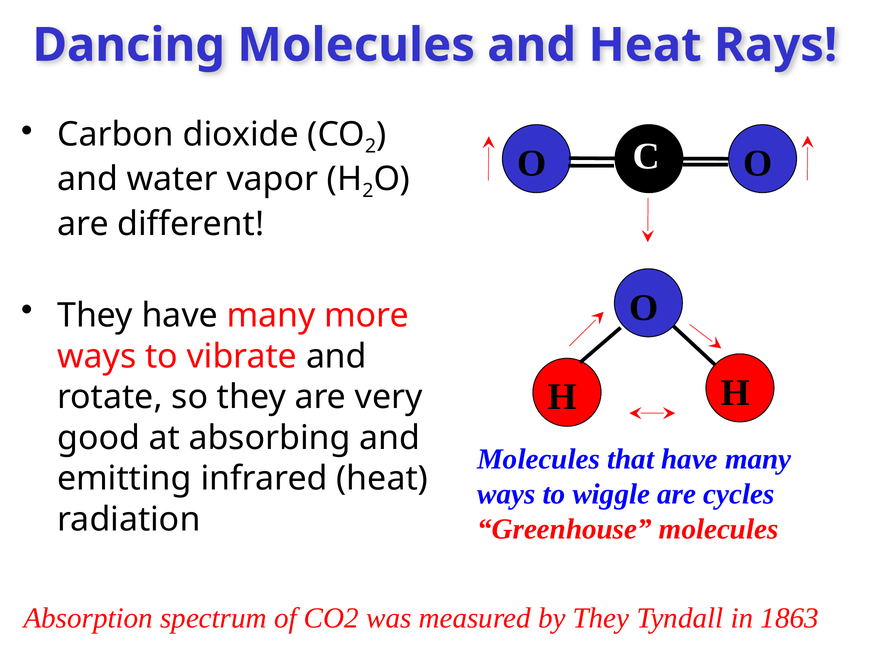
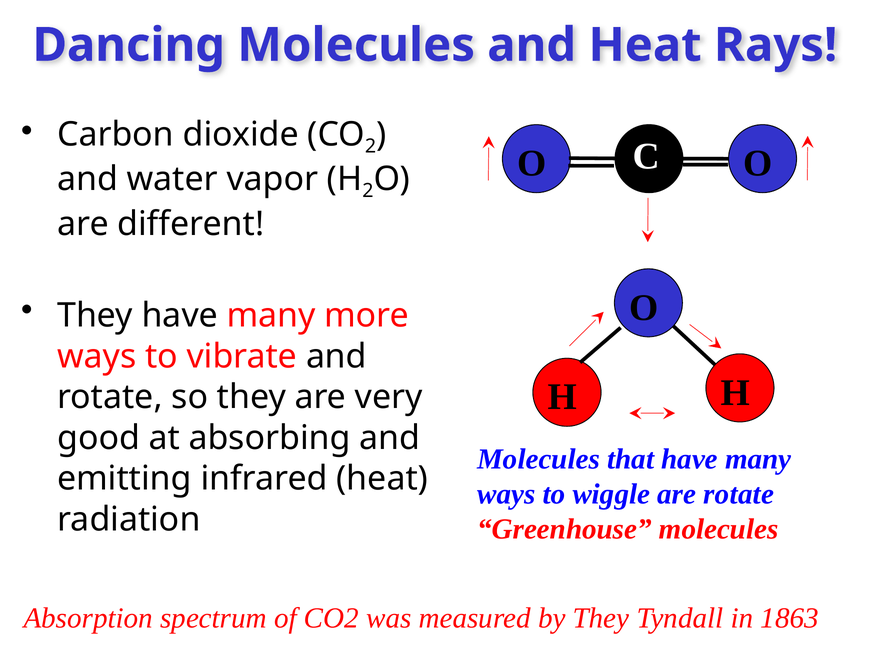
are cycles: cycles -> rotate (739, 494)
